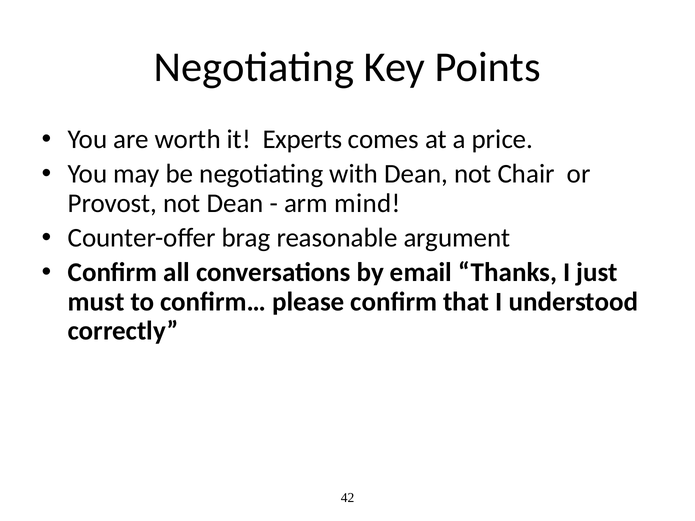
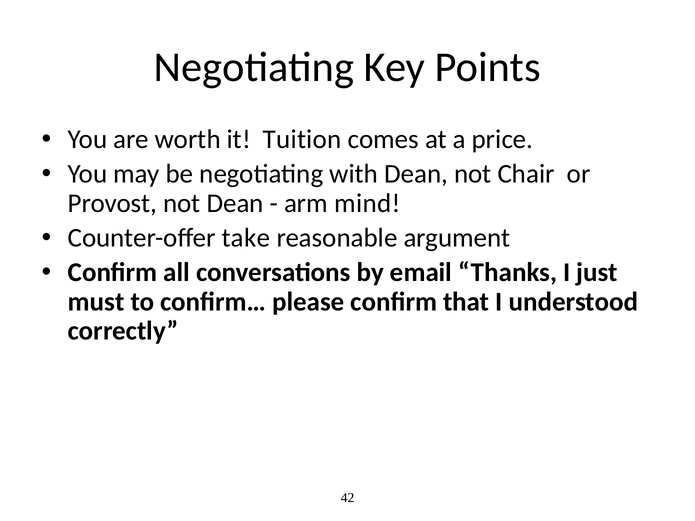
Experts: Experts -> Tuition (302, 140)
brag: brag -> take (246, 238)
